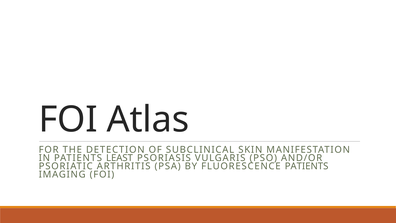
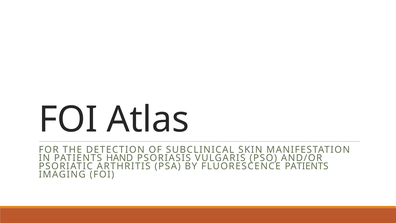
LEAST: LEAST -> HAND (120, 158)
